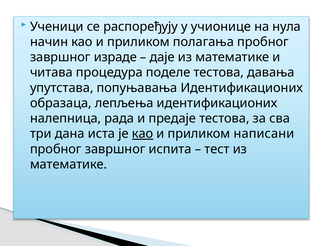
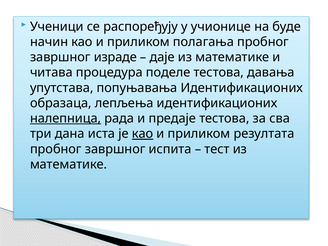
нула: нула -> буде (287, 27)
налепница underline: none -> present (66, 118)
написани: написани -> резултата (264, 134)
